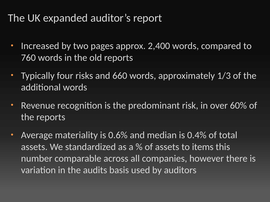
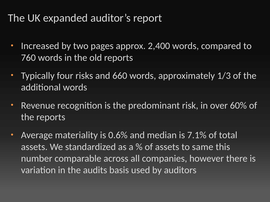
0.4%: 0.4% -> 7.1% (197, 136)
items: items -> same (203, 147)
